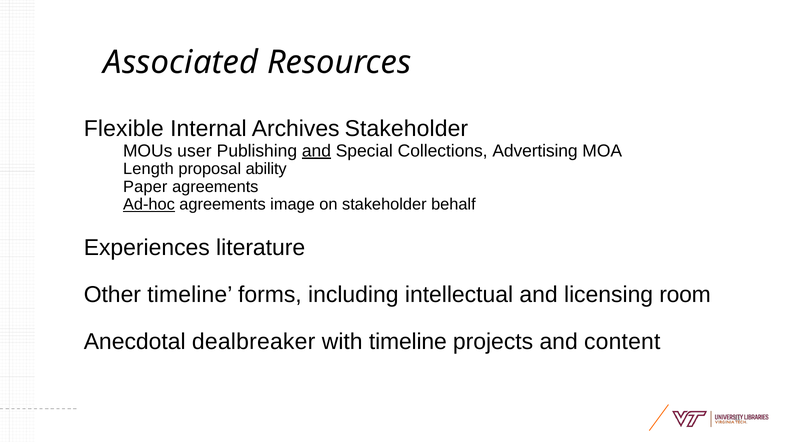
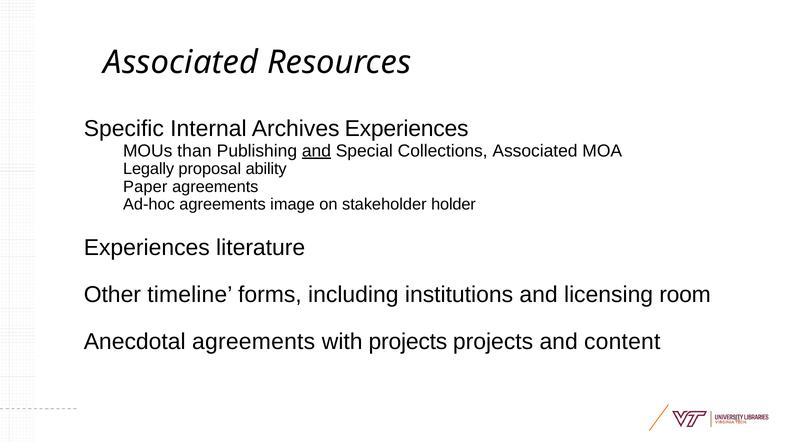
Flexible: Flexible -> Specific (124, 129)
Archives Stakeholder: Stakeholder -> Experiences (407, 129)
user: user -> than (194, 151)
Collections Advertising: Advertising -> Associated (535, 151)
Length: Length -> Legally (149, 169)
Ad-hoc underline: present -> none (149, 204)
behalf: behalf -> holder (453, 204)
intellectual: intellectual -> institutions (459, 295)
Anecdotal dealbreaker: dealbreaker -> agreements (254, 342)
with timeline: timeline -> projects (408, 342)
